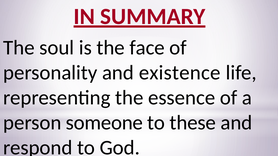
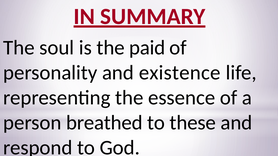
face: face -> paid (147, 48)
someone: someone -> breathed (104, 123)
